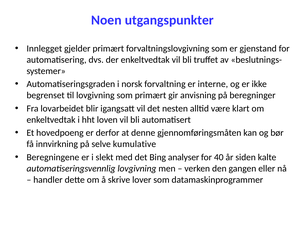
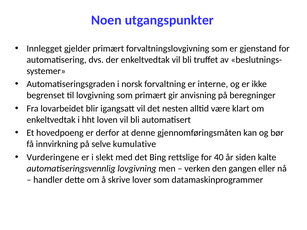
Beregningene: Beregningene -> Vurderingene (53, 157)
analyser: analyser -> rettslige (184, 157)
